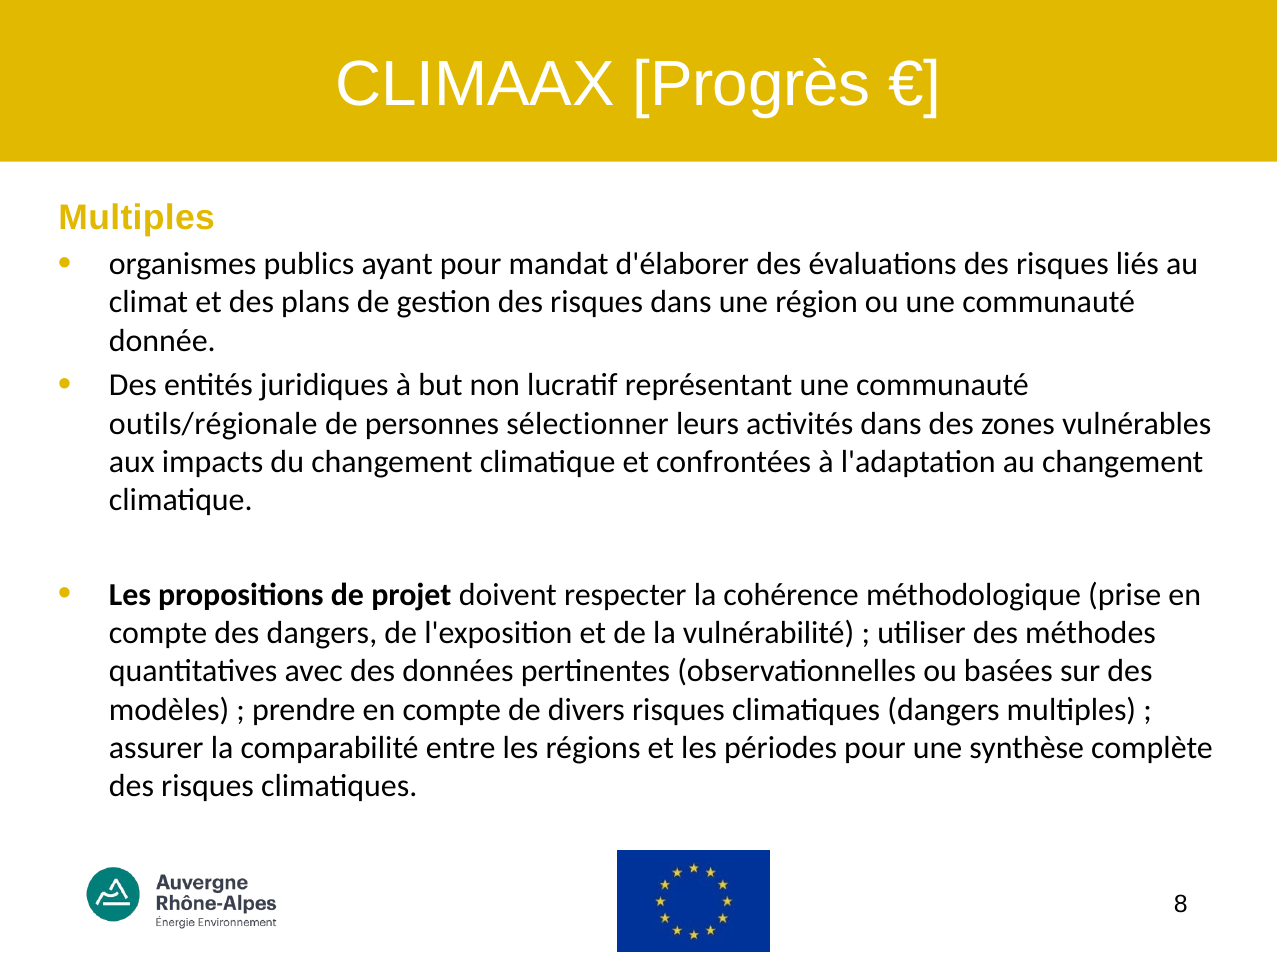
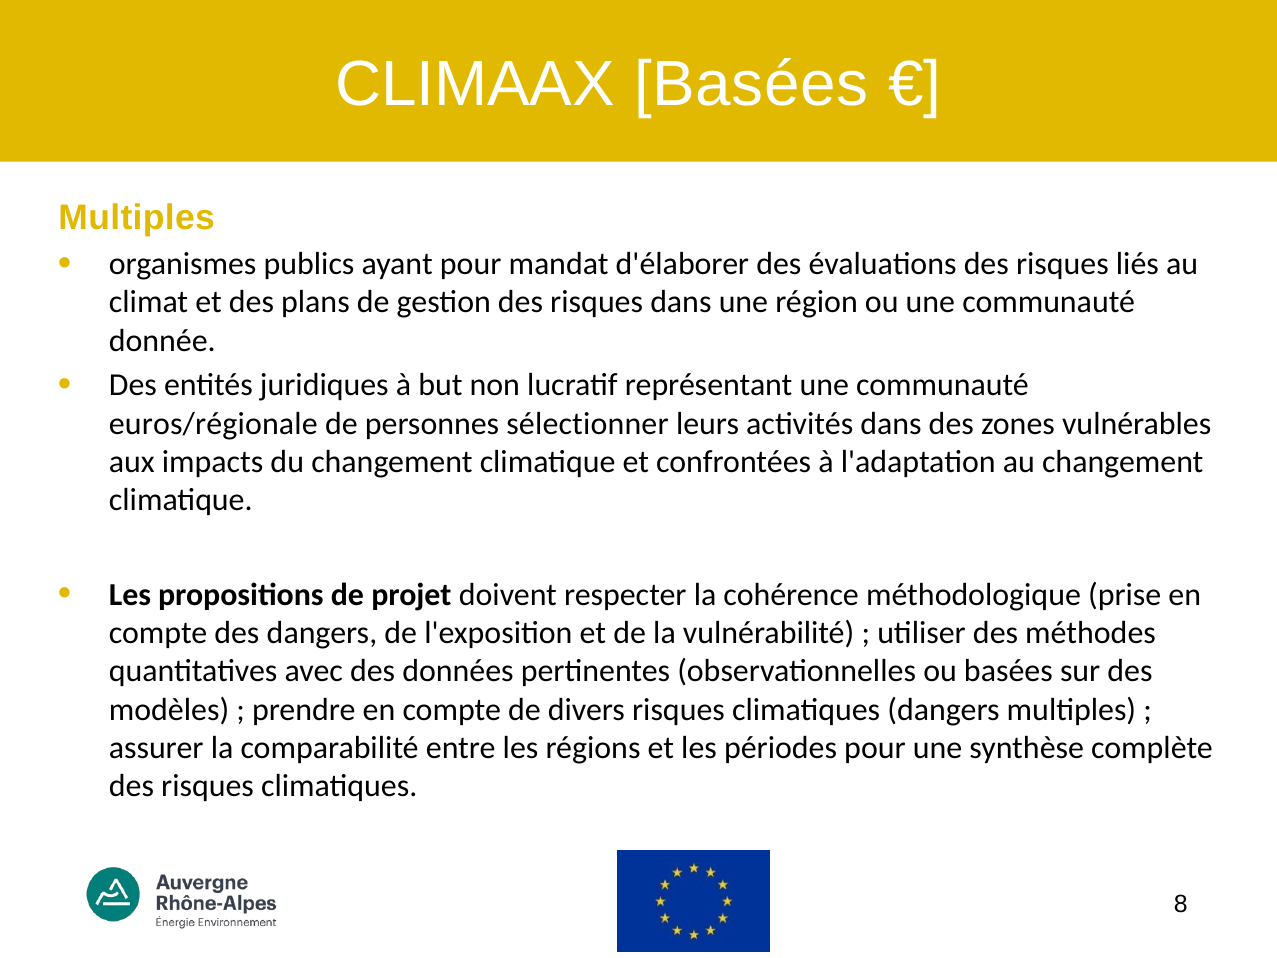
CLIMAAX Progrès: Progrès -> Basées (751, 84)
outils/régionale: outils/régionale -> euros/régionale (213, 424)
